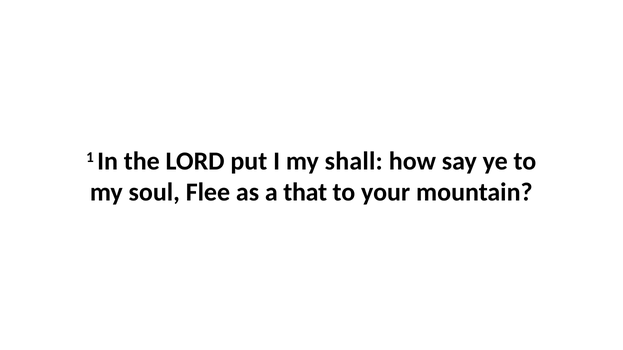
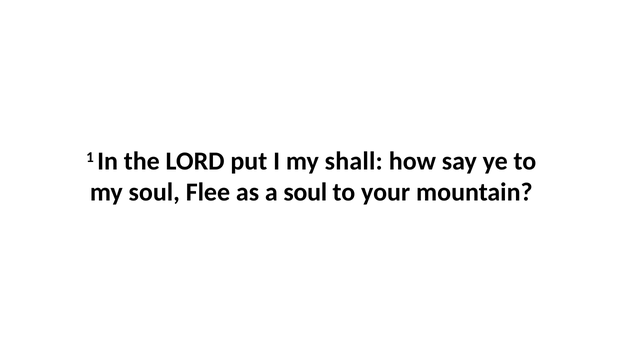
a that: that -> soul (305, 193)
